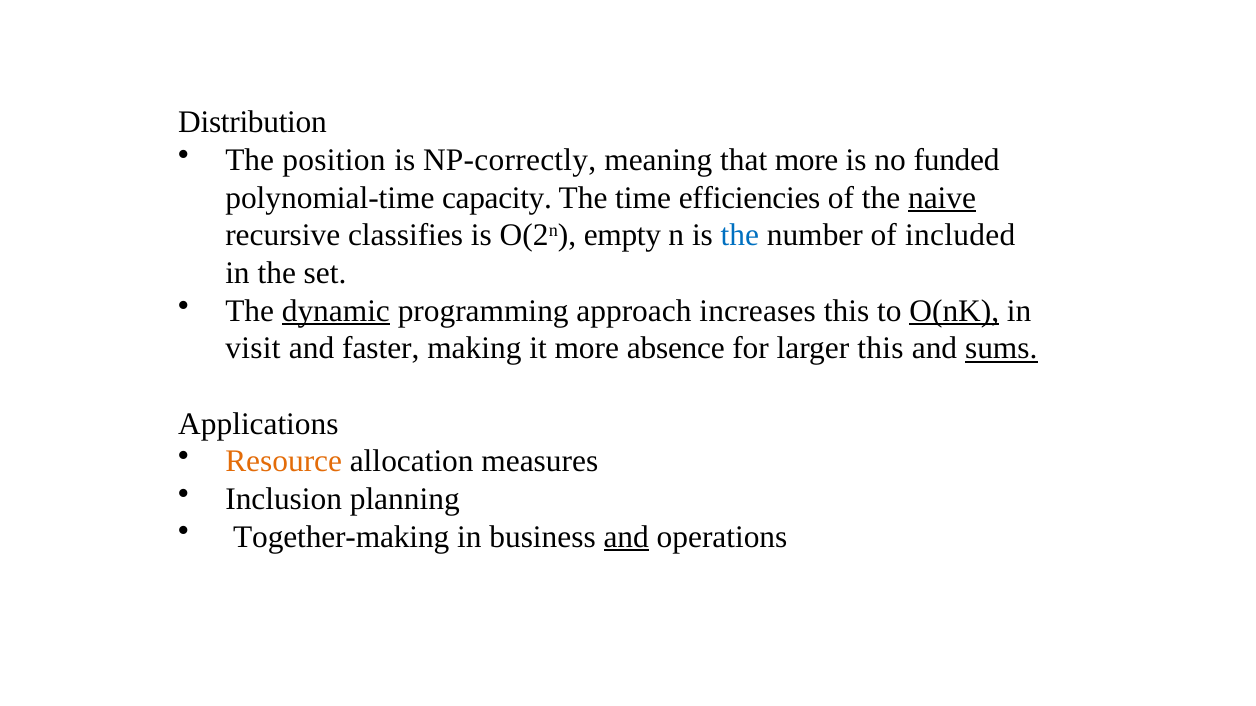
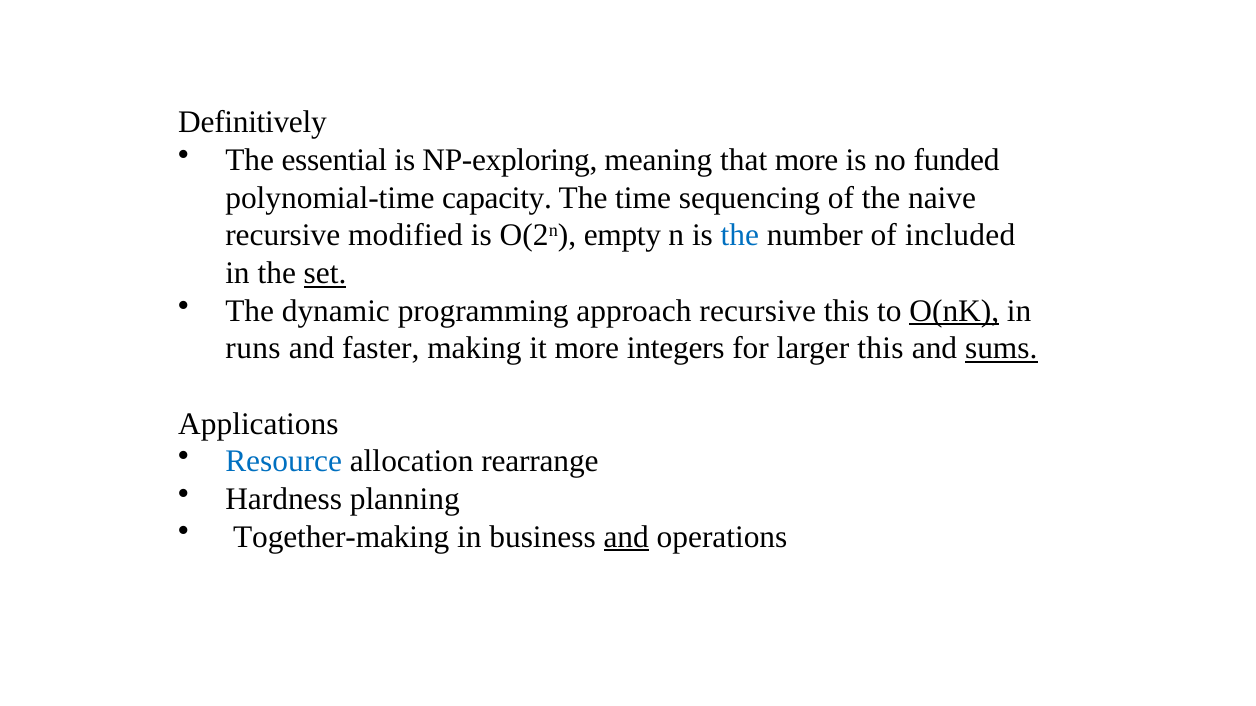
Distribution: Distribution -> Definitively (252, 123)
position: position -> essential (334, 160)
NP-correctly: NP-correctly -> NP-exploring (510, 160)
efficiencies: efficiencies -> sequencing (749, 198)
naive underline: present -> none (942, 198)
classifies: classifies -> modified (405, 236)
set underline: none -> present (325, 273)
dynamic underline: present -> none (336, 311)
approach increases: increases -> recursive (758, 311)
visit: visit -> runs (253, 349)
absence: absence -> integers (676, 349)
Resource colour: orange -> blue (284, 462)
measures: measures -> rearrange (540, 462)
Inclusion: Inclusion -> Hardness (284, 499)
